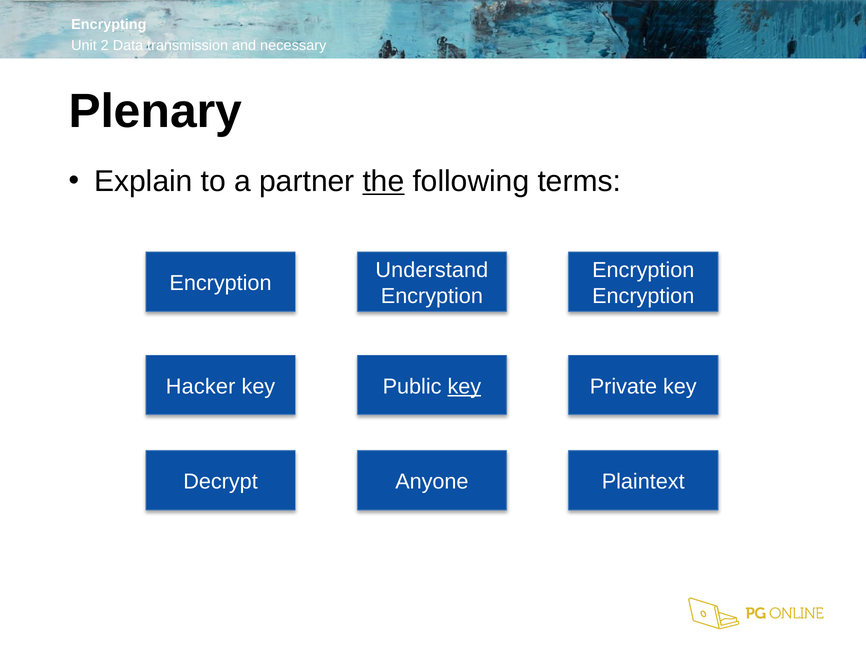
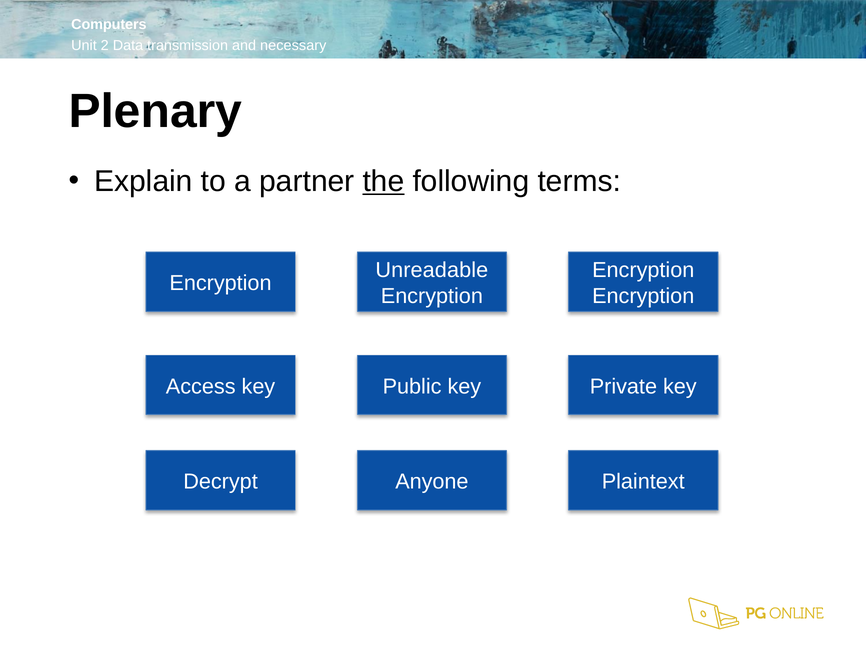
Encrypting: Encrypting -> Computers (109, 24)
Understand: Understand -> Unreadable (432, 271)
Hacker: Hacker -> Access (201, 387)
key underline: present -> none (464, 387)
